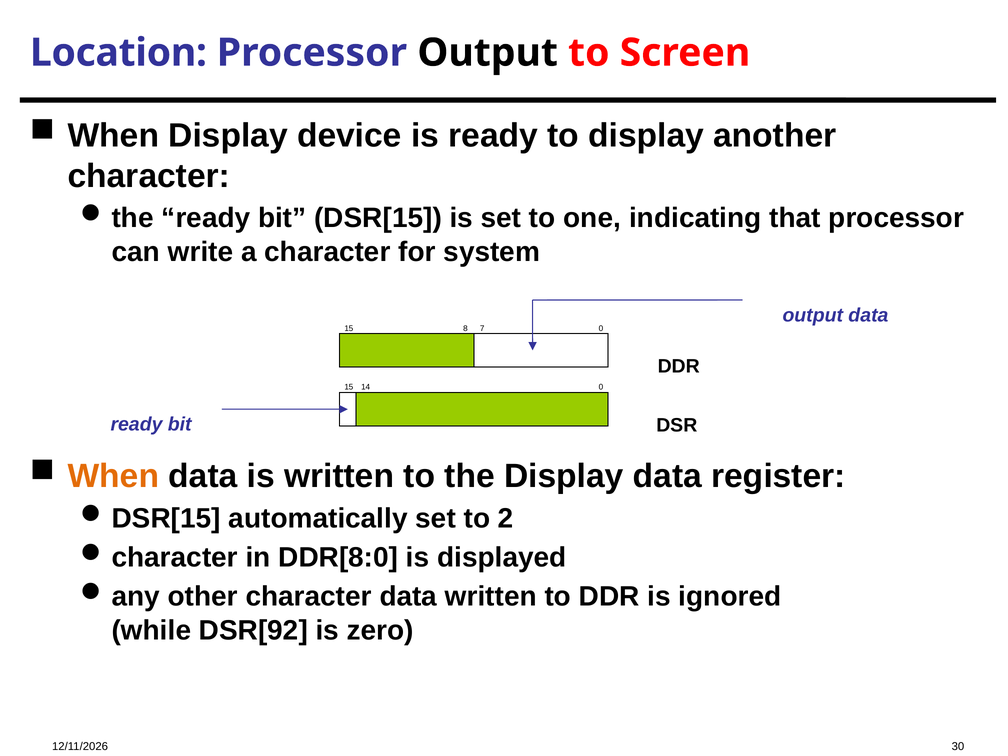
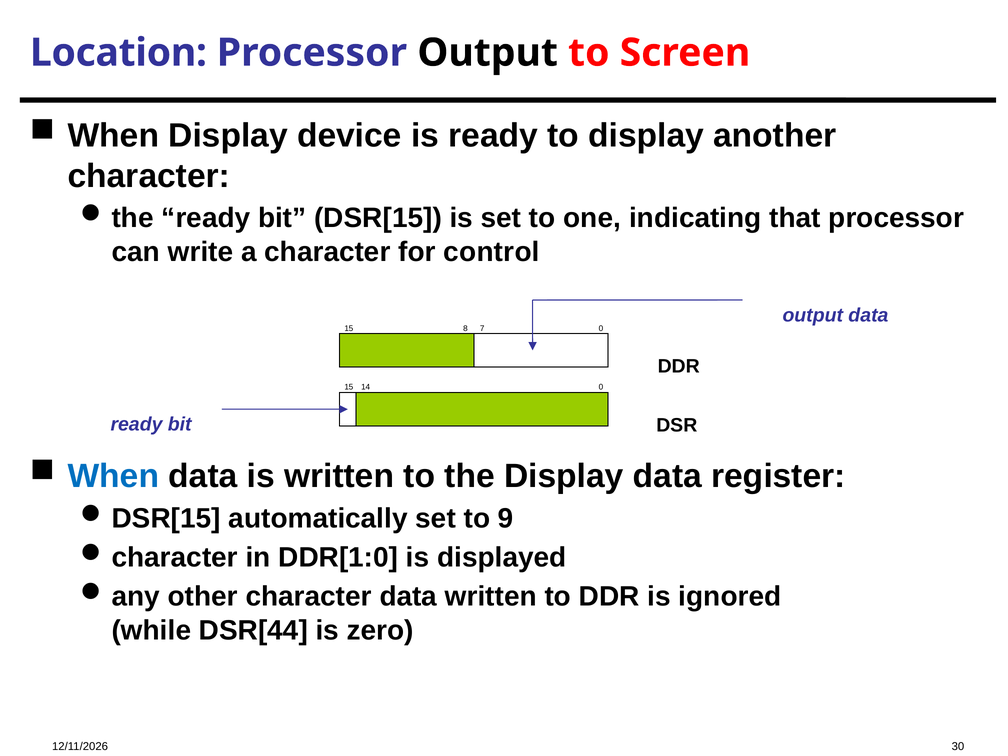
system: system -> control (492, 252)
When colour: orange -> blue (113, 476)
2: 2 -> 9 (506, 518)
DDR[8:0: DDR[8:0 -> DDR[1:0 (338, 558)
DSR[92: DSR[92 -> DSR[44 (253, 630)
